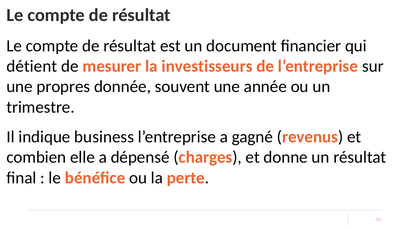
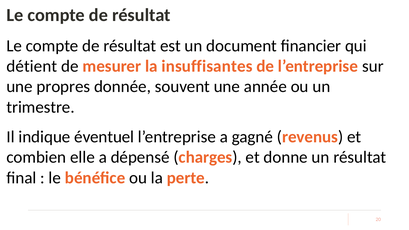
investisseurs: investisseurs -> insuffisantes (207, 66)
business: business -> éventuel (104, 137)
